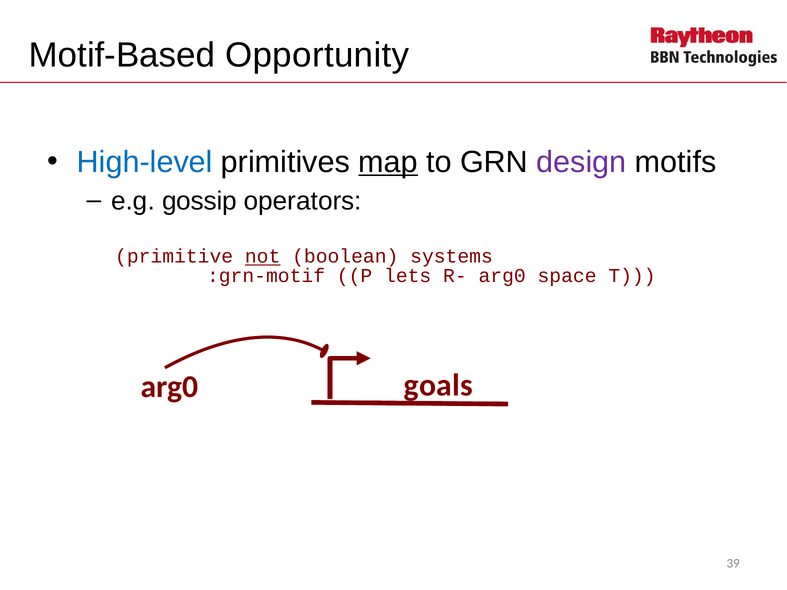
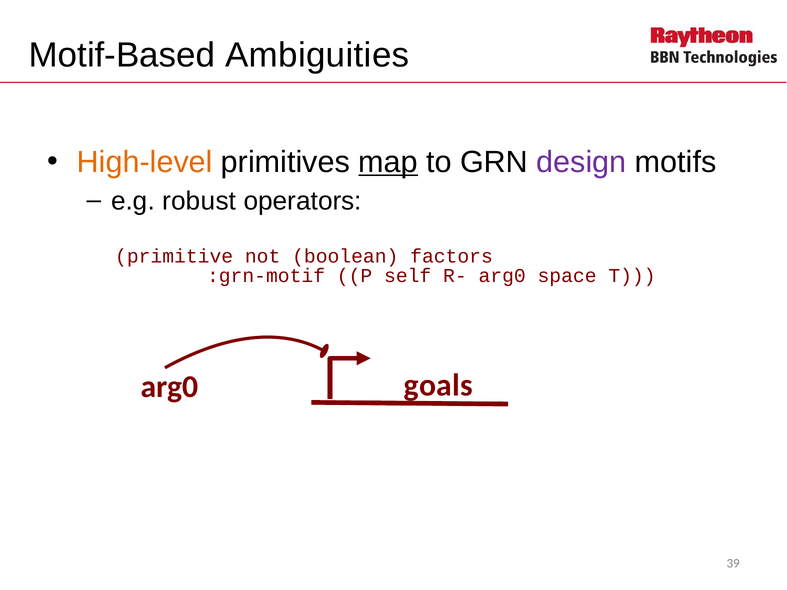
Opportunity: Opportunity -> Ambiguities (317, 55)
High-level colour: blue -> orange (145, 162)
gossip: gossip -> robust (199, 201)
not underline: present -> none (263, 257)
systems: systems -> factors (452, 257)
lets: lets -> self (408, 276)
